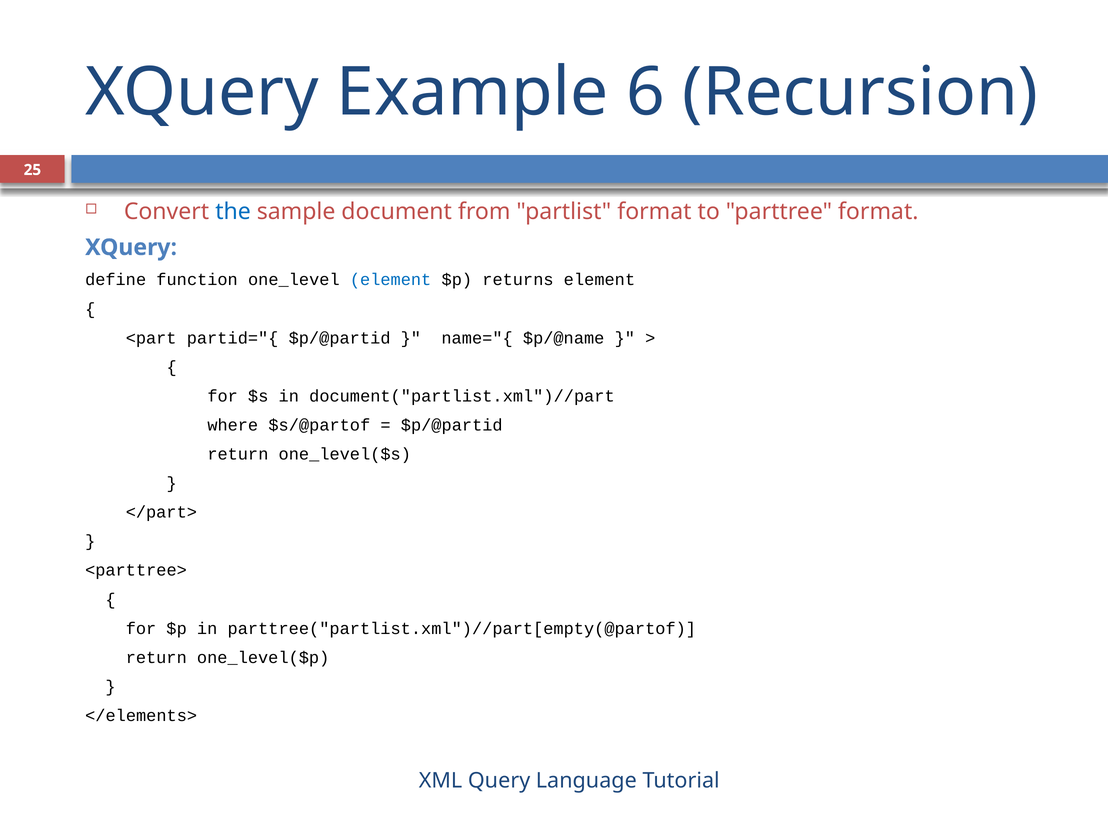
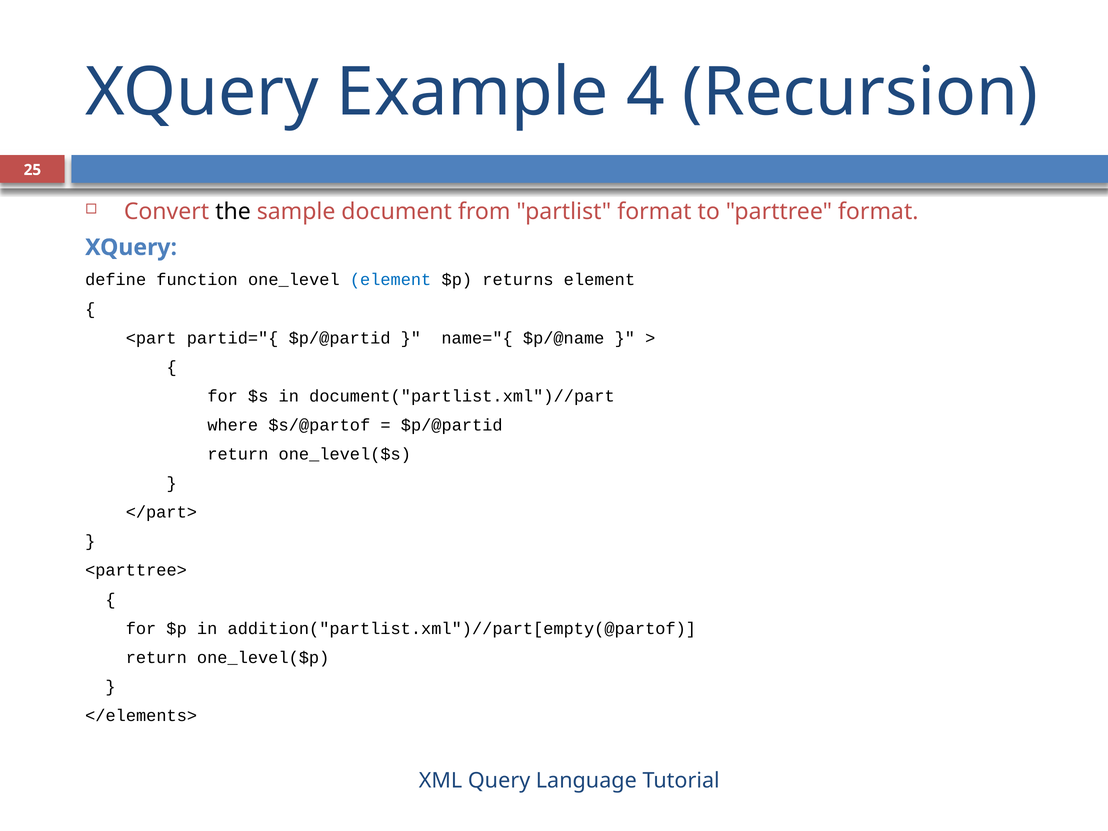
6: 6 -> 4 (645, 92)
the colour: blue -> black (233, 212)
parttree("partlist.xml")//part[empty(@partof: parttree("partlist.xml")//part[empty(@partof -> addition("partlist.xml")//part[empty(@partof (462, 629)
